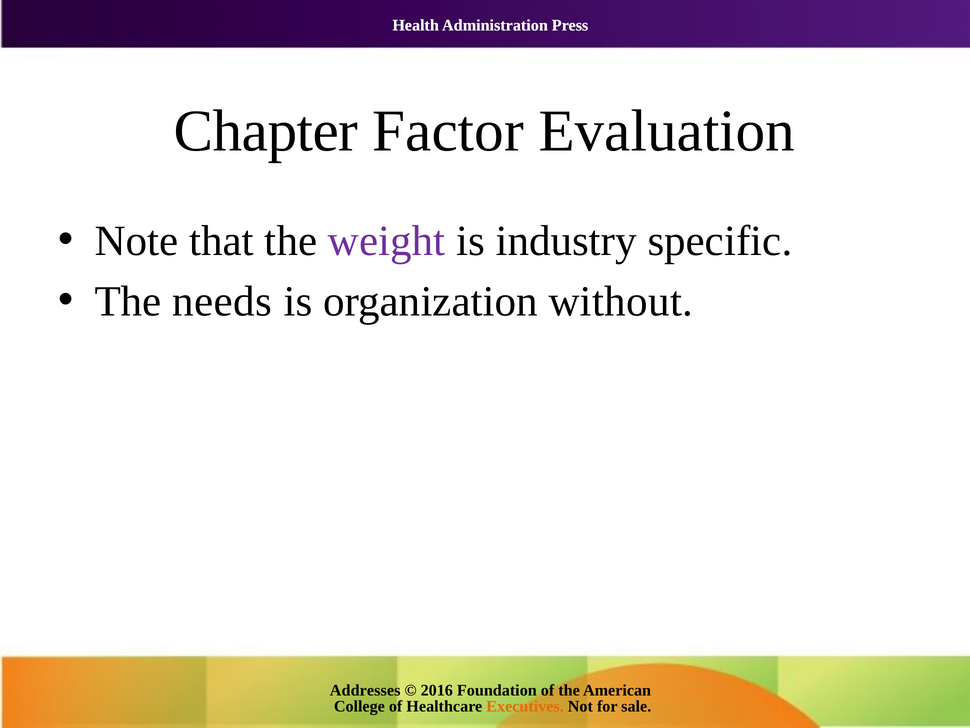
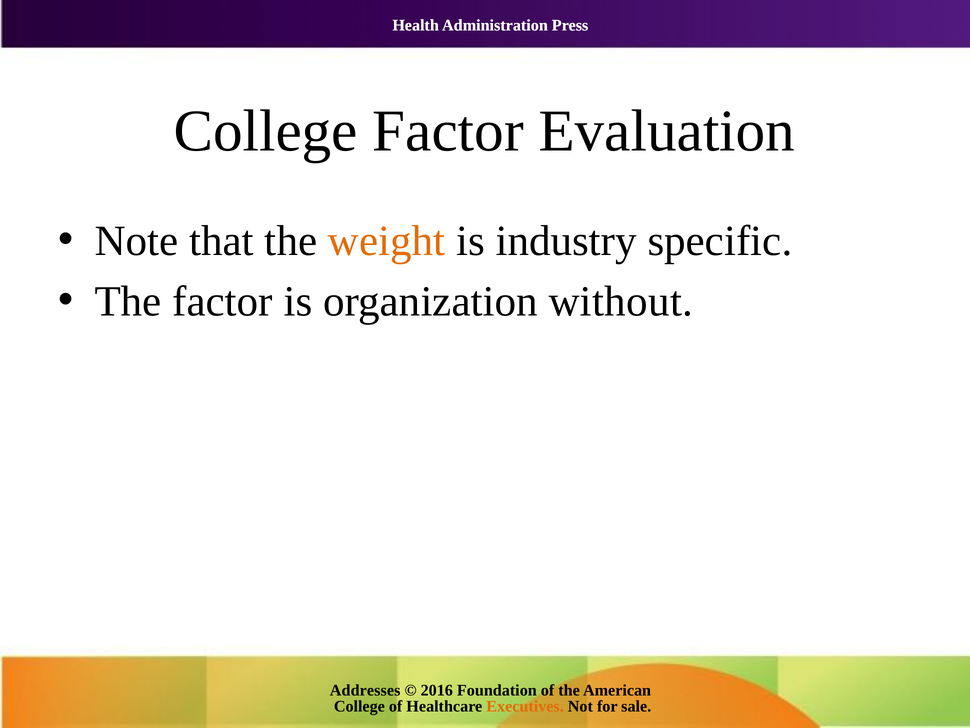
Chapter: Chapter -> College (266, 131)
weight colour: purple -> orange (387, 241)
The needs: needs -> factor (223, 301)
